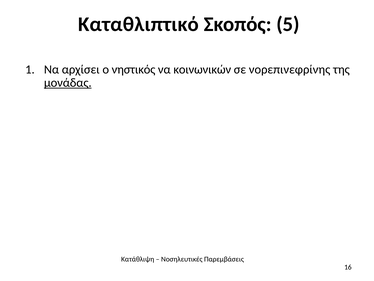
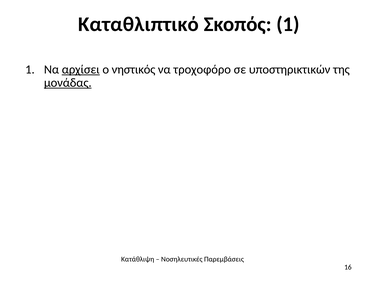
Σκοπός 5: 5 -> 1 (288, 24)
αρχίσει underline: none -> present (81, 69)
κοινωνικών: κοινωνικών -> τροχοφόρο (202, 69)
νορεπινεφρίνης: νορεπινεφρίνης -> υποστηρικτικών (290, 69)
